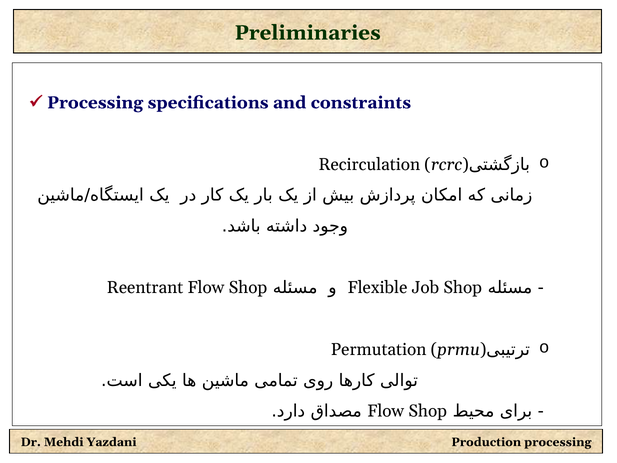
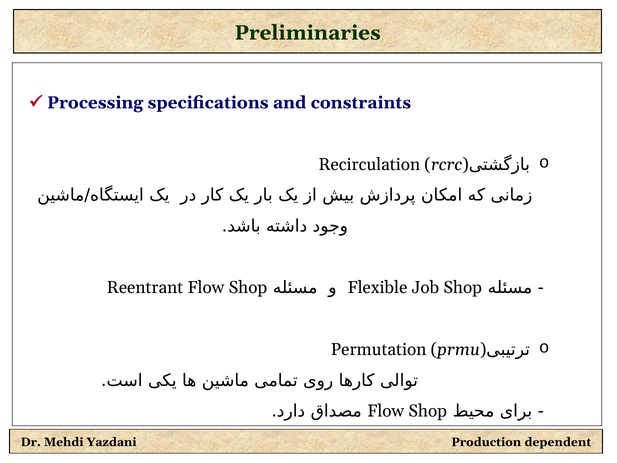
Production processing: processing -> dependent (558, 442)
